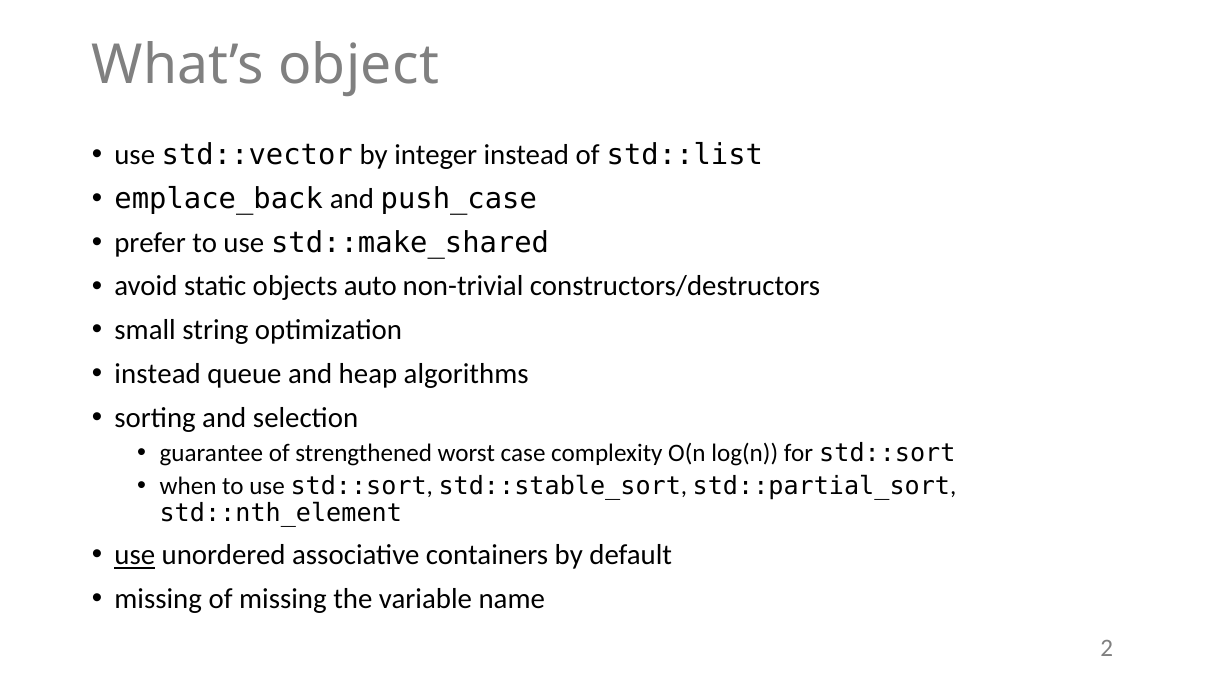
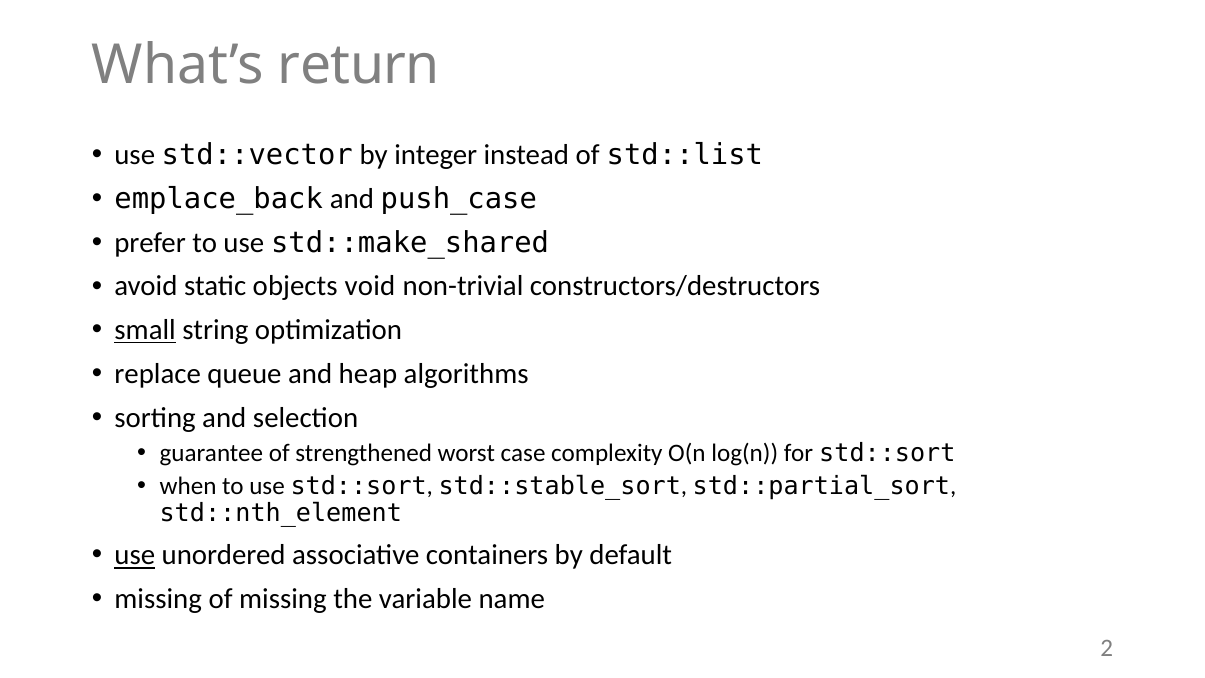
object: object -> return (359, 65)
auto: auto -> void (370, 286)
small underline: none -> present (145, 330)
instead: instead -> replace (158, 374)
